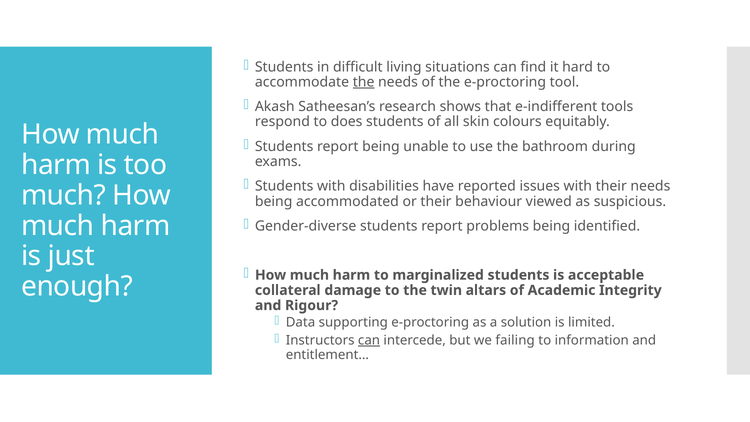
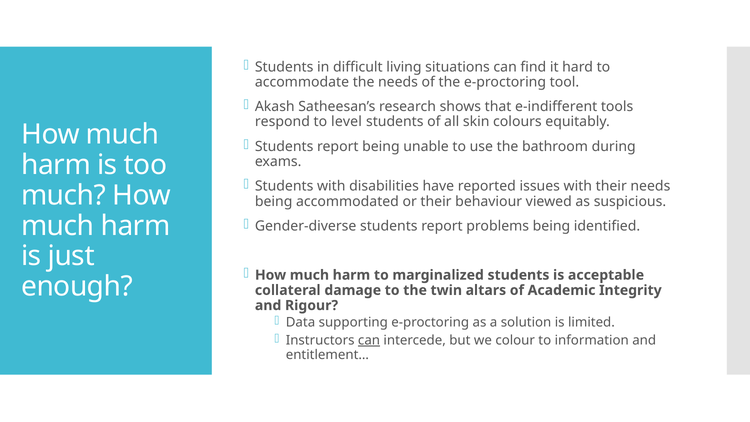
the underline: present -> none (364, 82)
does: does -> level (347, 122)
failing: failing -> colour (515, 340)
